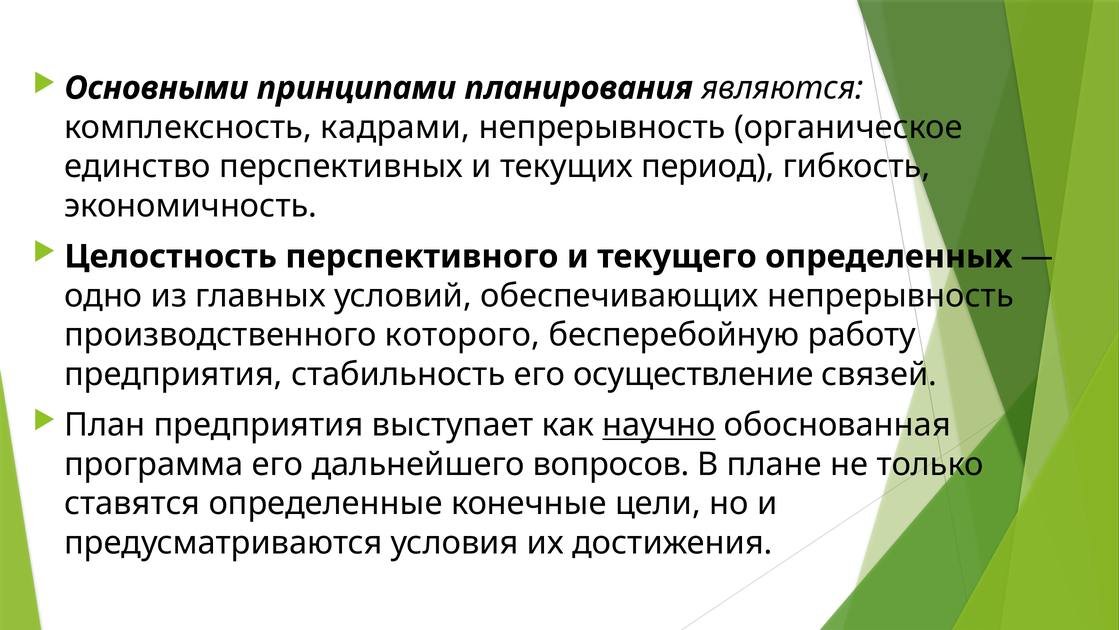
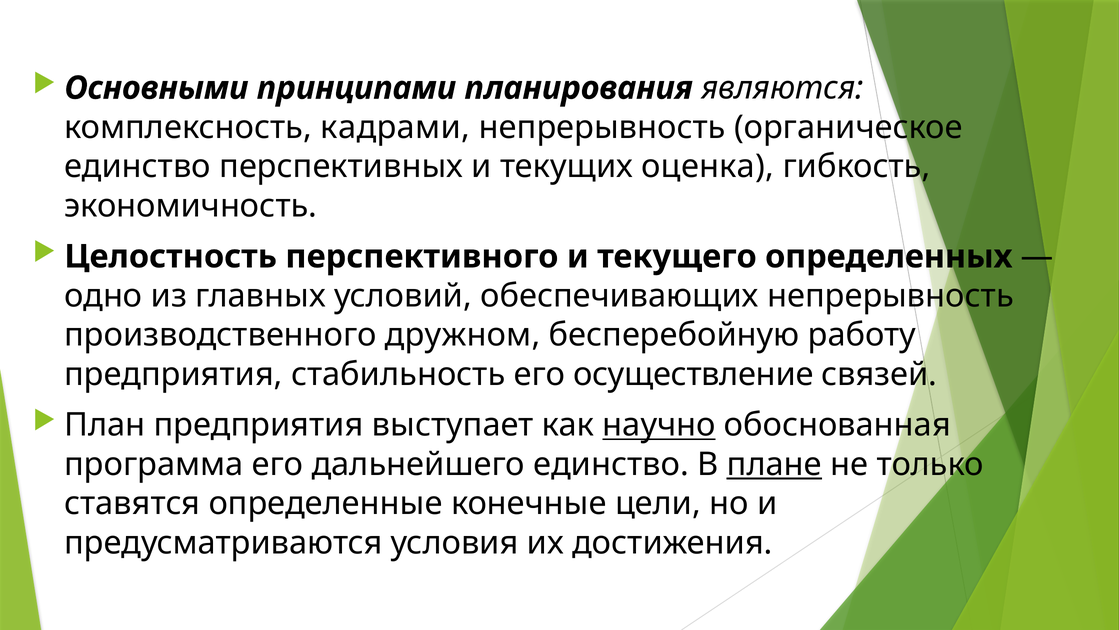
период: период -> оценка (708, 166)
которого: которого -> дружном (463, 335)
дальнейшего вопросов: вопросов -> единство (611, 464)
плане underline: none -> present (774, 464)
